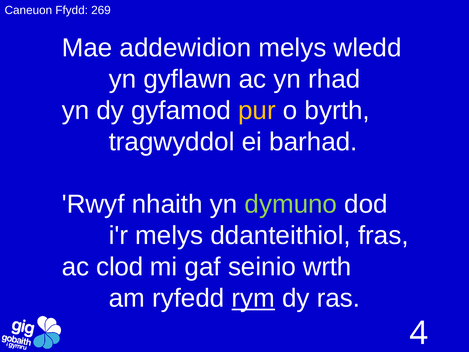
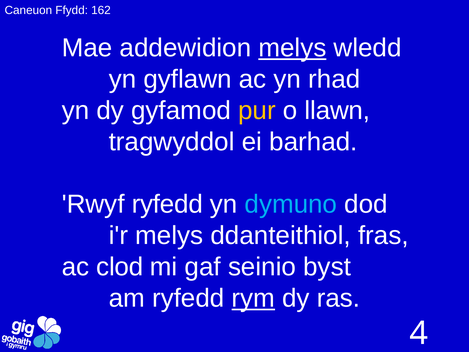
269: 269 -> 162 (101, 10)
melys underline: none -> present (292, 48)
byrth: byrth -> llawn (337, 110)
Rwyf nhaith: nhaith -> ryfedd (167, 204)
dymuno colour: light green -> light blue (291, 204)
wrth: wrth -> byst (327, 267)
